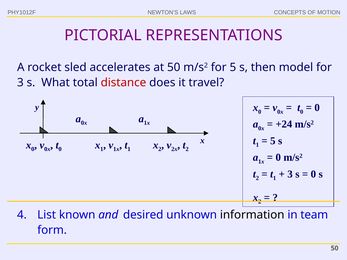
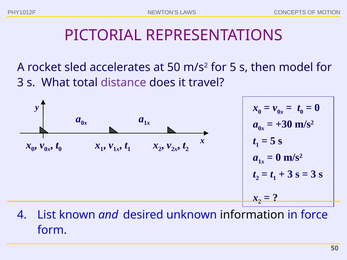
distance colour: red -> purple (123, 83)
+24: +24 -> +30 (284, 124)
0: 0 -> 3 (313, 174)
team: team -> force (314, 215)
